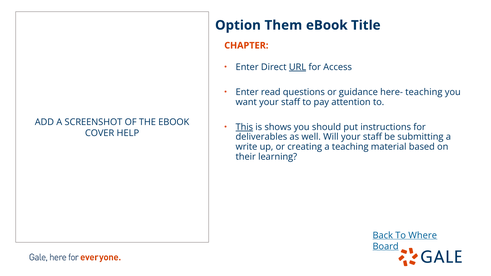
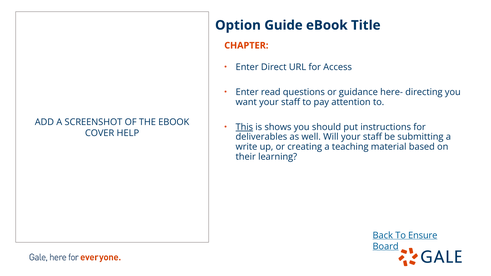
Them: Them -> Guide (283, 25)
URL underline: present -> none (298, 67)
here- teaching: teaching -> directing (424, 92)
Where: Where -> Ensure (423, 236)
